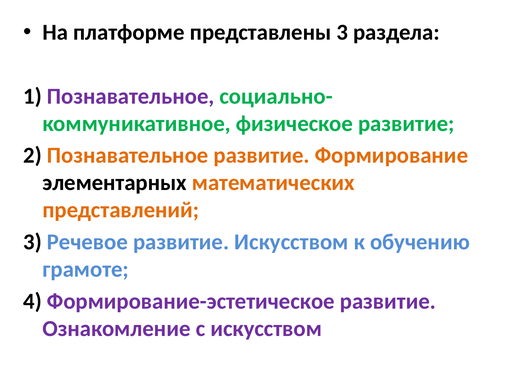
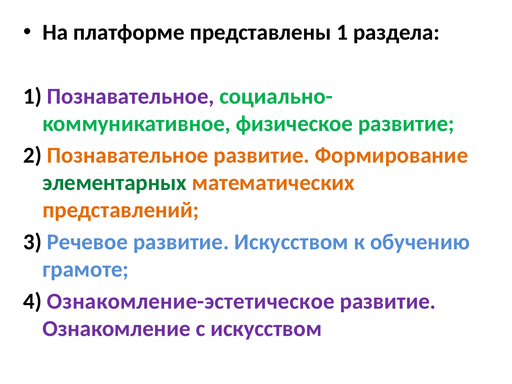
представлены 3: 3 -> 1 (342, 32)
элементарных colour: black -> green (115, 183)
Формирование-эстетическое: Формирование-эстетическое -> Ознакомление-эстетическое (191, 301)
